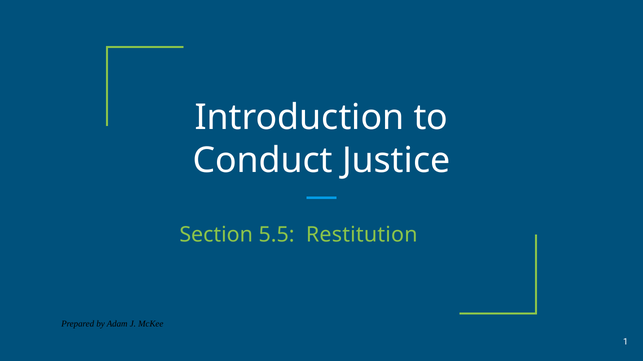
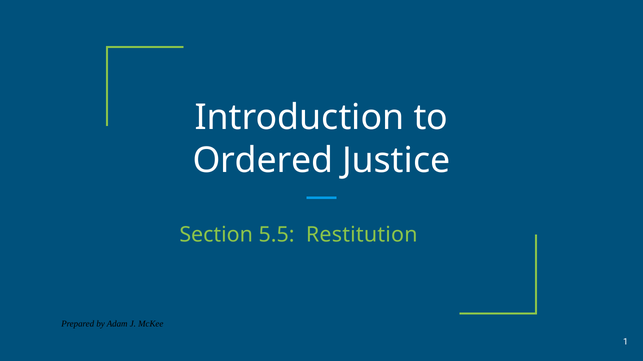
Conduct: Conduct -> Ordered (263, 161)
